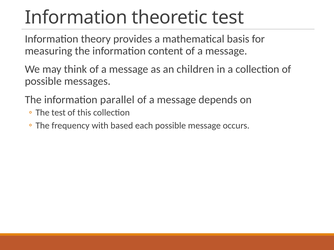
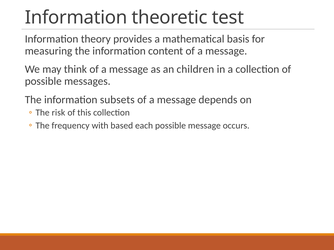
parallel: parallel -> subsets (117, 100)
The test: test -> risk (58, 113)
